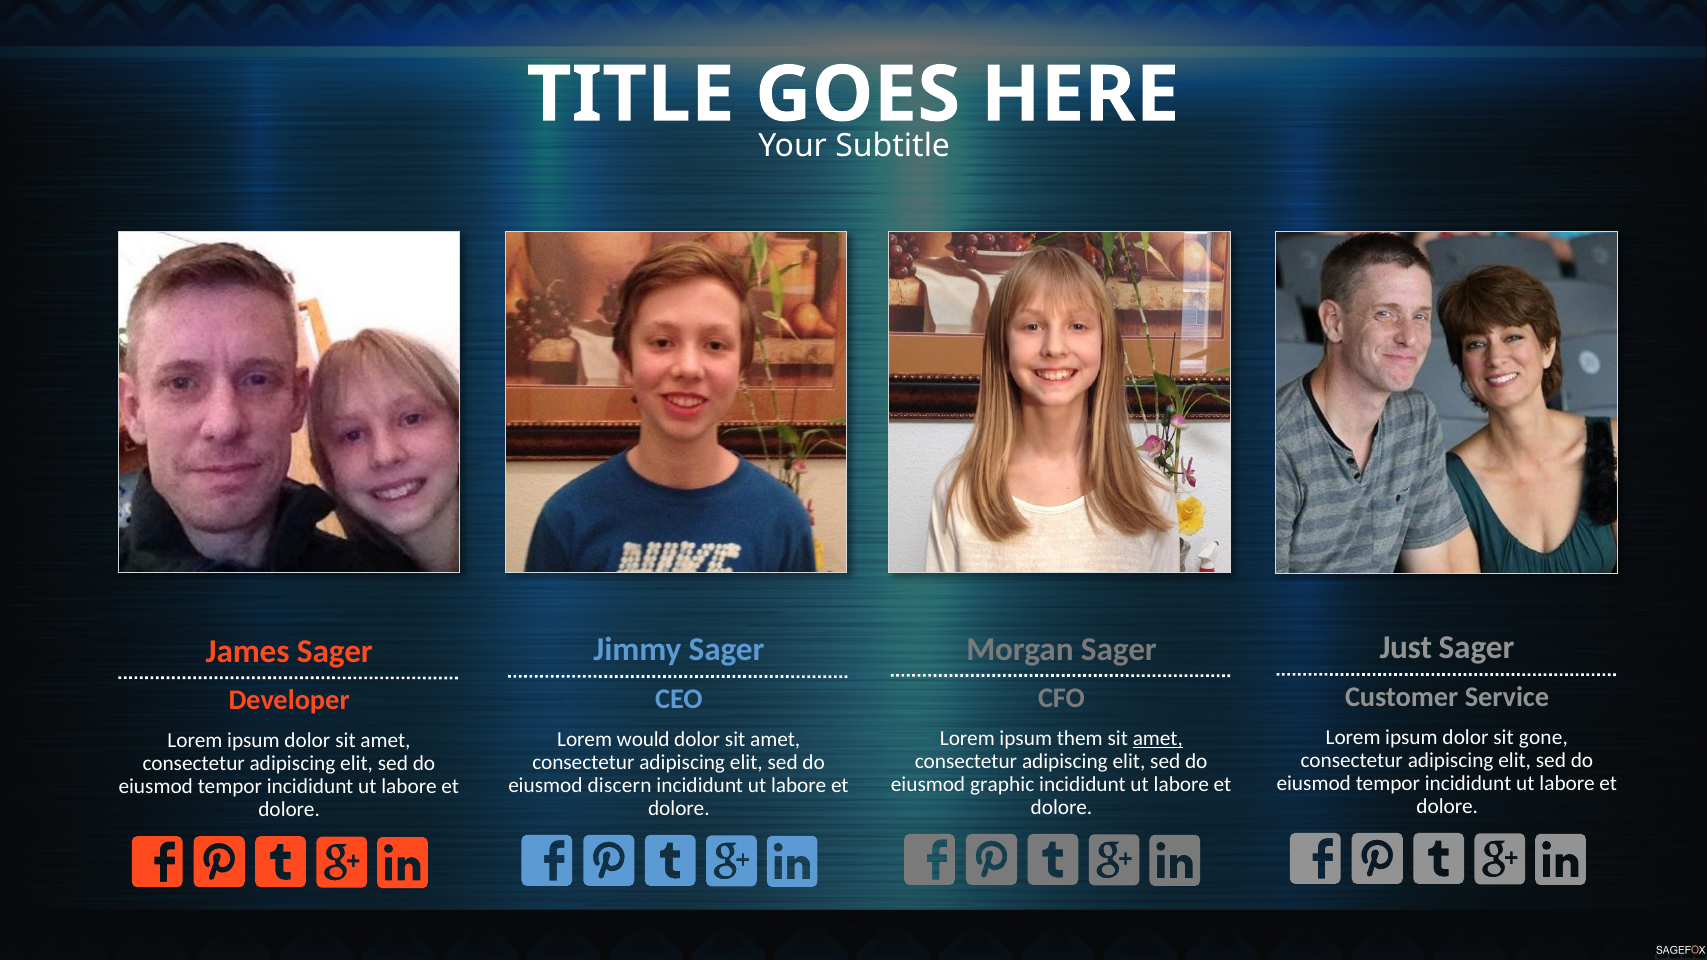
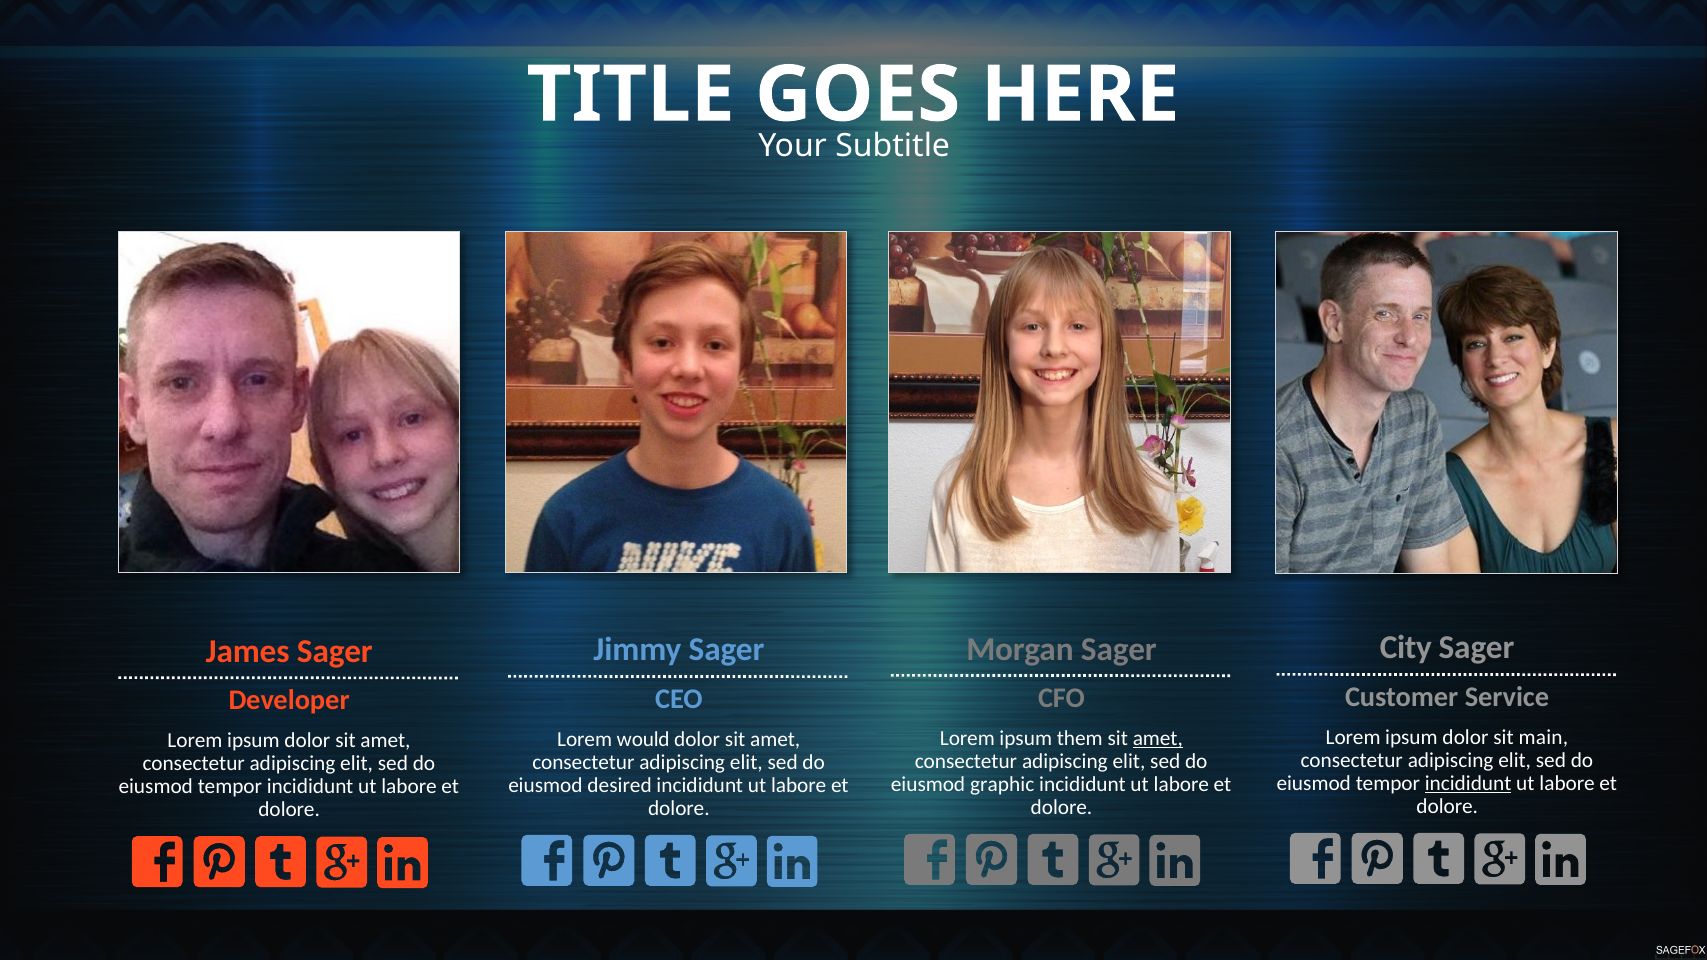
Just: Just -> City (1406, 648)
gone: gone -> main (1543, 737)
incididunt underline: none -> present (1468, 783)
discern: discern -> desired (620, 785)
